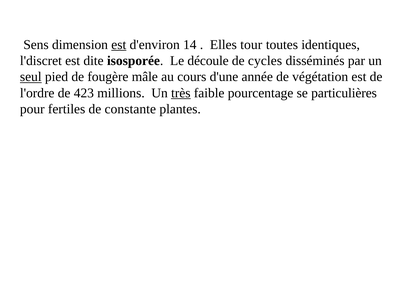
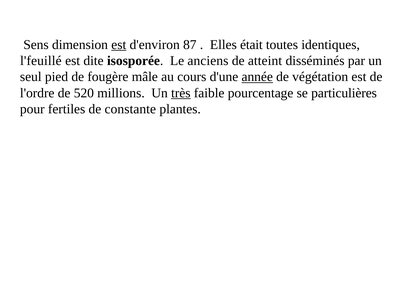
14: 14 -> 87 (190, 45)
tour: tour -> était (251, 45)
l'discret: l'discret -> l'feuillé (41, 61)
découle: découle -> anciens (208, 61)
cycles: cycles -> atteint (265, 61)
seul underline: present -> none (31, 77)
année underline: none -> present (257, 77)
423: 423 -> 520 (84, 93)
